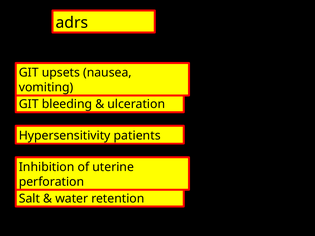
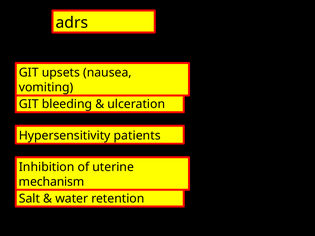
perforation: perforation -> mechanism (52, 182)
